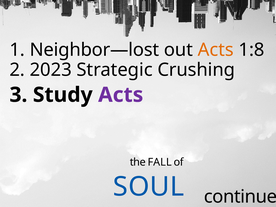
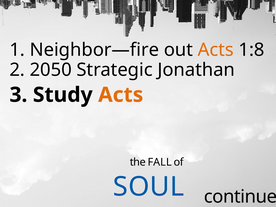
Neighbor—lost: Neighbor—lost -> Neighbor—fire (94, 50)
2023: 2023 -> 2050 (51, 70)
Crushing: Crushing -> Jonathan (196, 70)
Acts colour: purple -> orange (121, 95)
